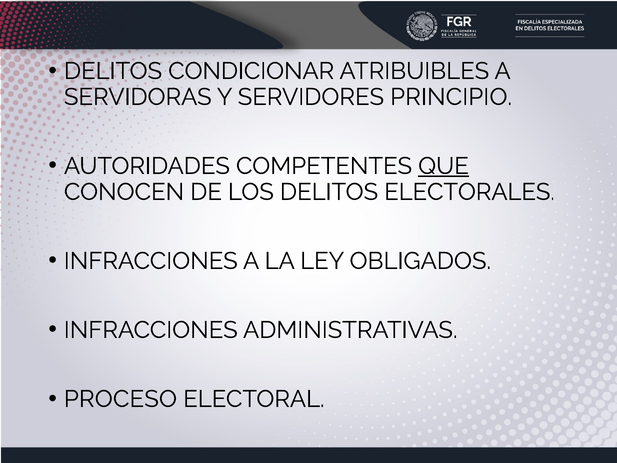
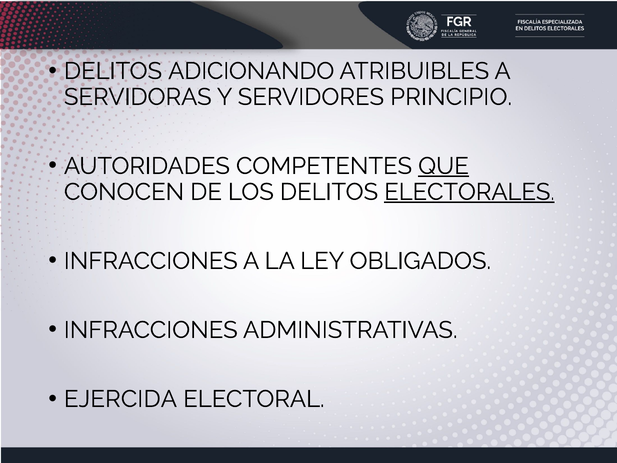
CONDICIONAR: CONDICIONAR -> ADICIONANDO (251, 71)
ELECTORALES underline: none -> present (469, 192)
PROCESO: PROCESO -> EJERCIDA (120, 399)
